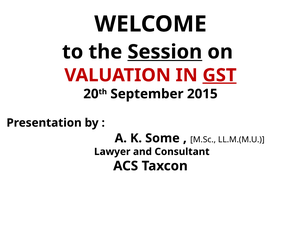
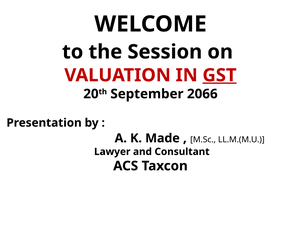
Session underline: present -> none (165, 52)
2015: 2015 -> 2066 (202, 94)
Some: Some -> Made (162, 139)
